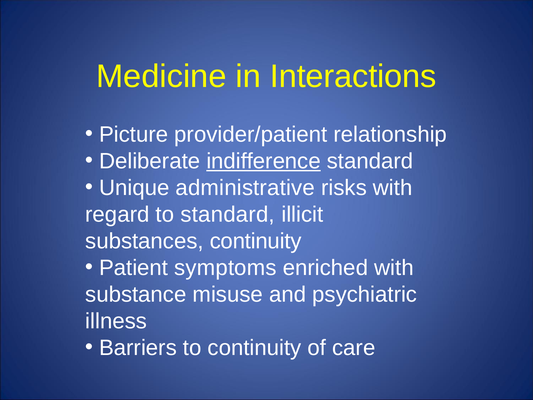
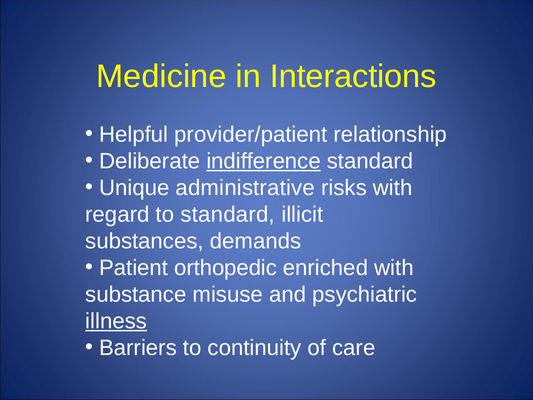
Picture: Picture -> Helpful (134, 134)
substances continuity: continuity -> demands (256, 241)
symptoms: symptoms -> orthopedic (226, 268)
illness underline: none -> present (116, 321)
